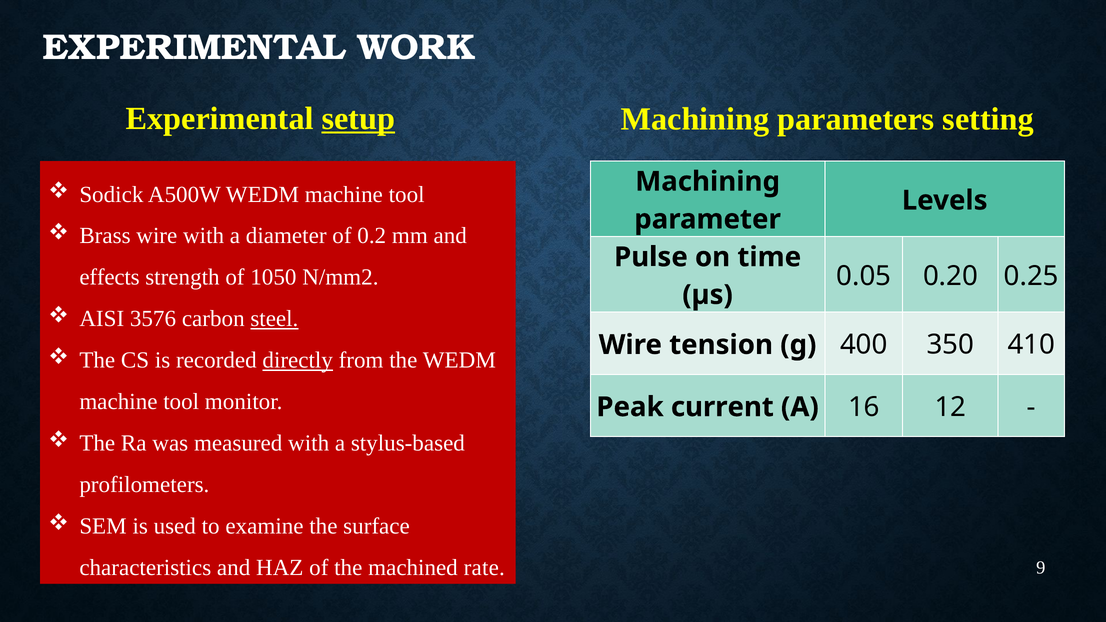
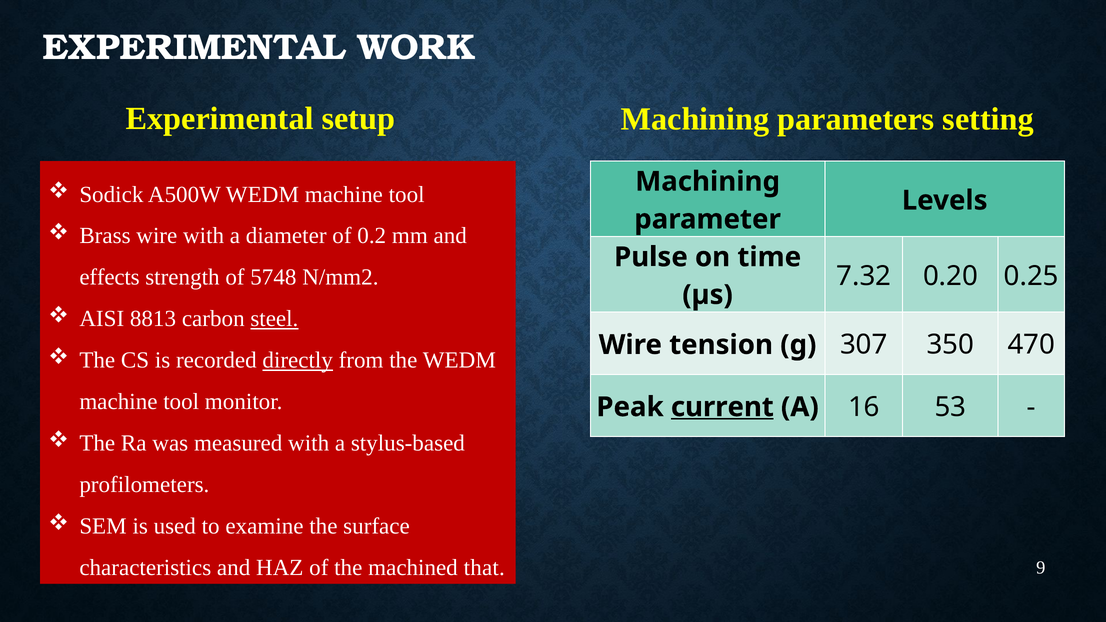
setup underline: present -> none (358, 119)
1050: 1050 -> 5748 (273, 277)
0.05: 0.05 -> 7.32 (864, 276)
3576: 3576 -> 8813 (153, 319)
400: 400 -> 307 (864, 345)
410: 410 -> 470 (1031, 345)
current underline: none -> present (722, 407)
12: 12 -> 53 (950, 407)
rate: rate -> that (484, 568)
